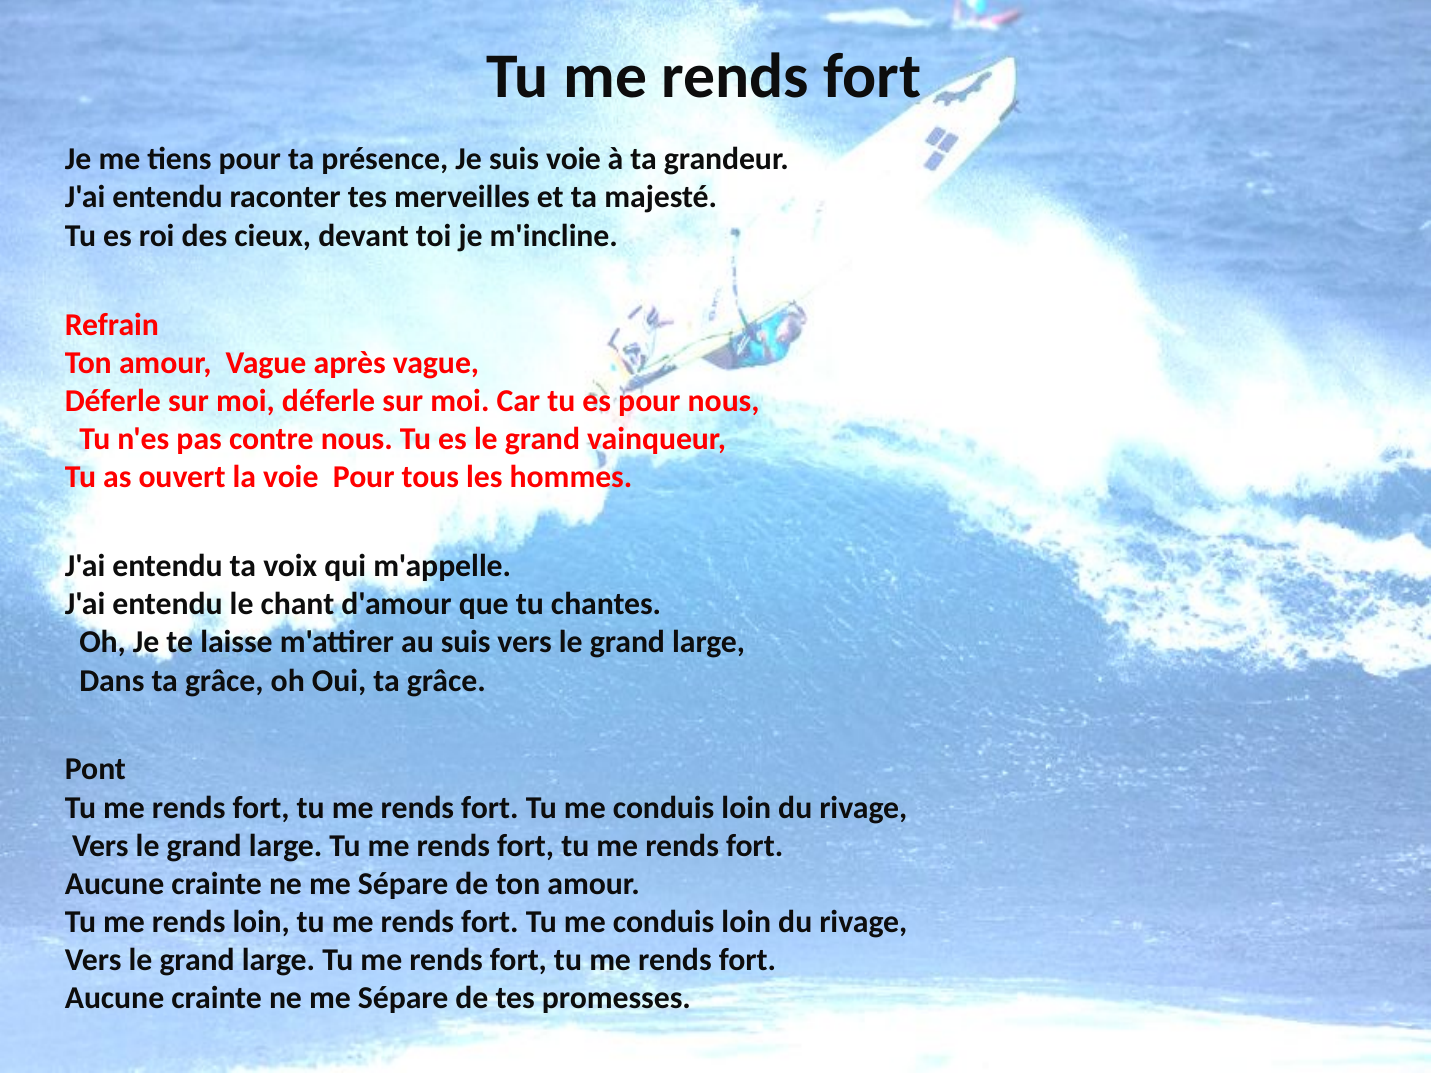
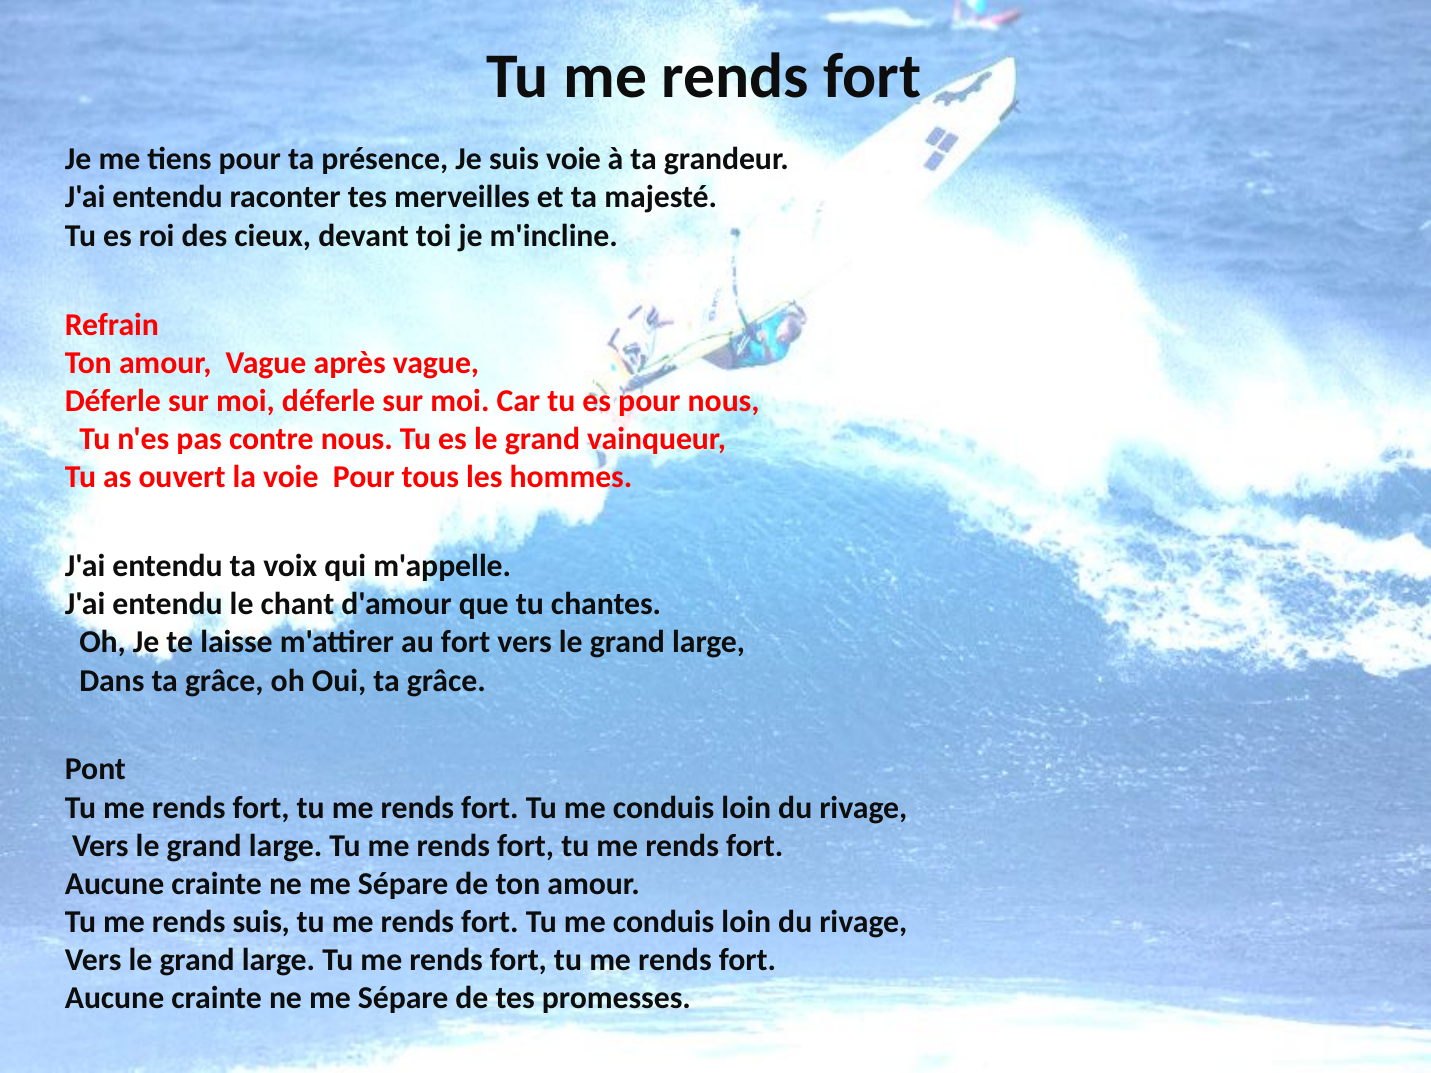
au suis: suis -> fort (466, 643)
rends loin: loin -> suis (261, 922)
